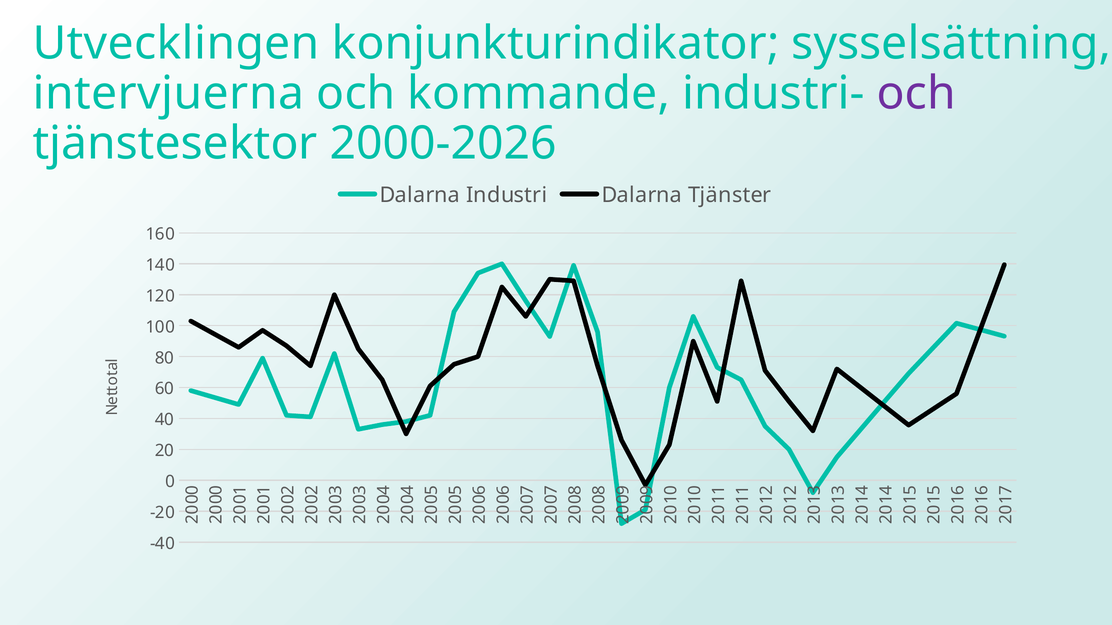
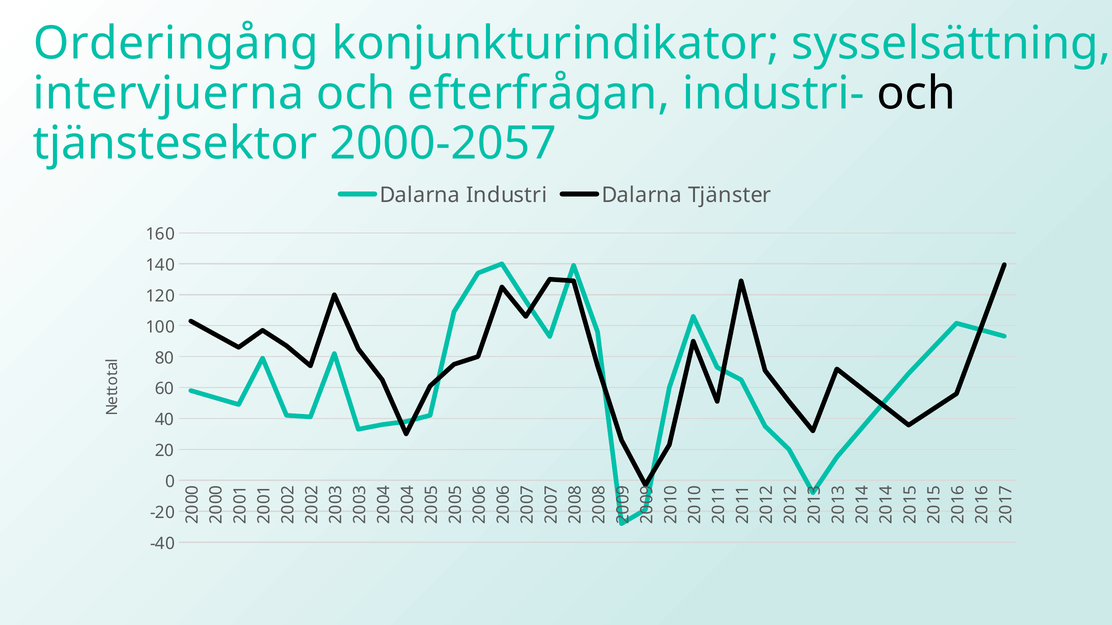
Utvecklingen: Utvecklingen -> Orderingång (176, 43)
kommande: kommande -> efterfrågan (539, 93)
och colour: purple -> black (916, 93)
2000-2026: 2000-2026 -> 2000-2057 (443, 144)
